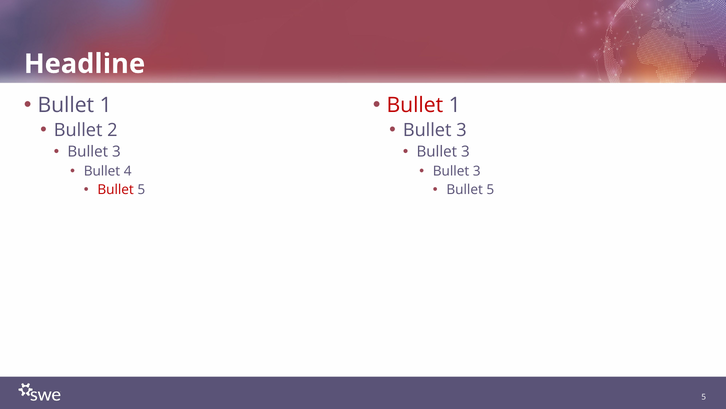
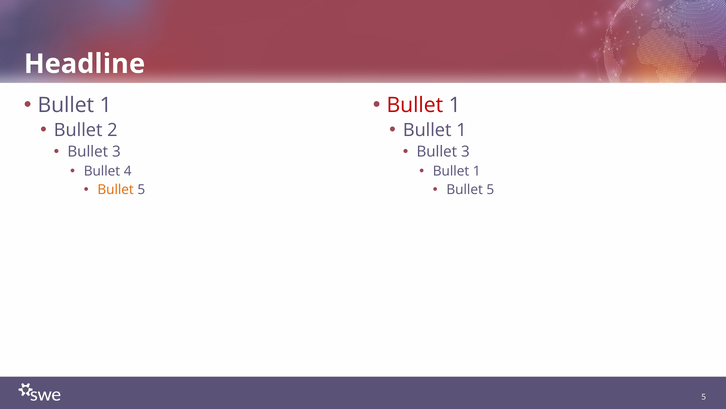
3: 3 -> 1 (461, 130)
3: 3 -> 1 (477, 171)
Bullet colour: red -> orange (116, 190)
